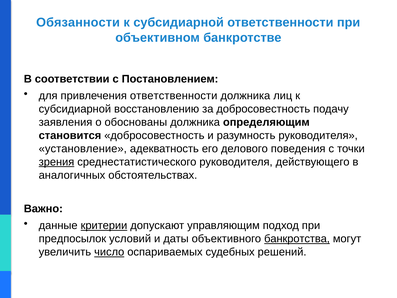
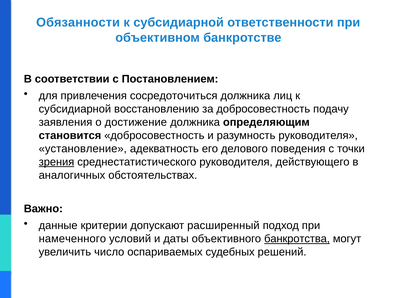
привлечения ответственности: ответственности -> сосредоточиться (174, 96)
обоснованы: обоснованы -> достижение (136, 122)
критерии underline: present -> none (104, 225)
управляющим: управляющим -> расширенный (223, 225)
предпосылок: предпосылок -> намеченного (72, 239)
число underline: present -> none (109, 252)
